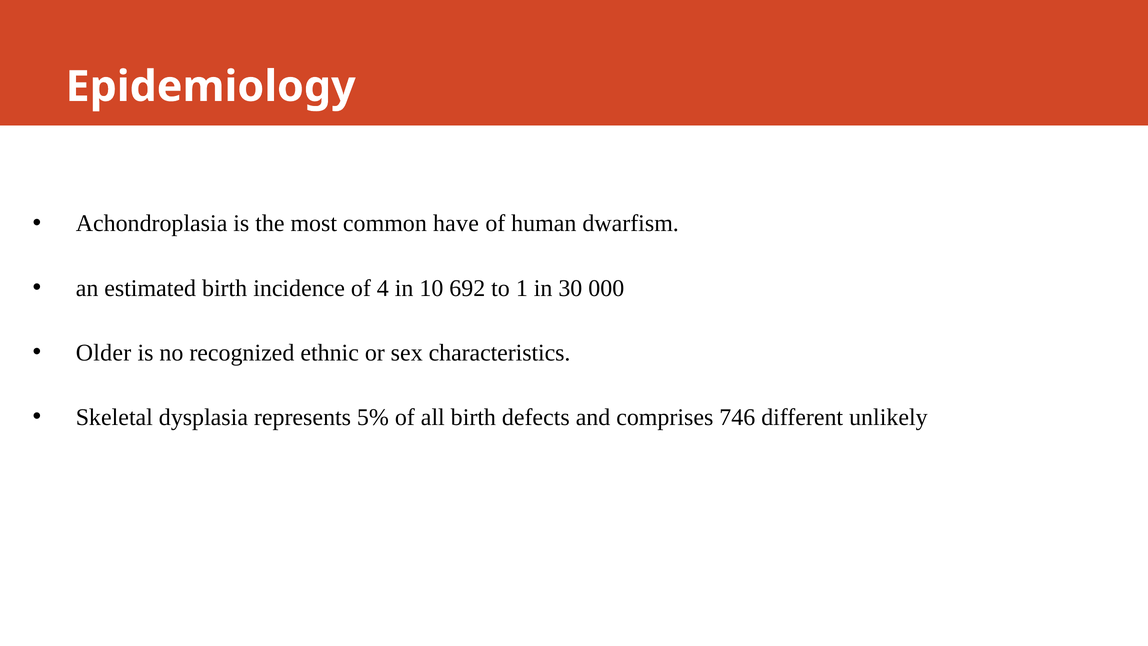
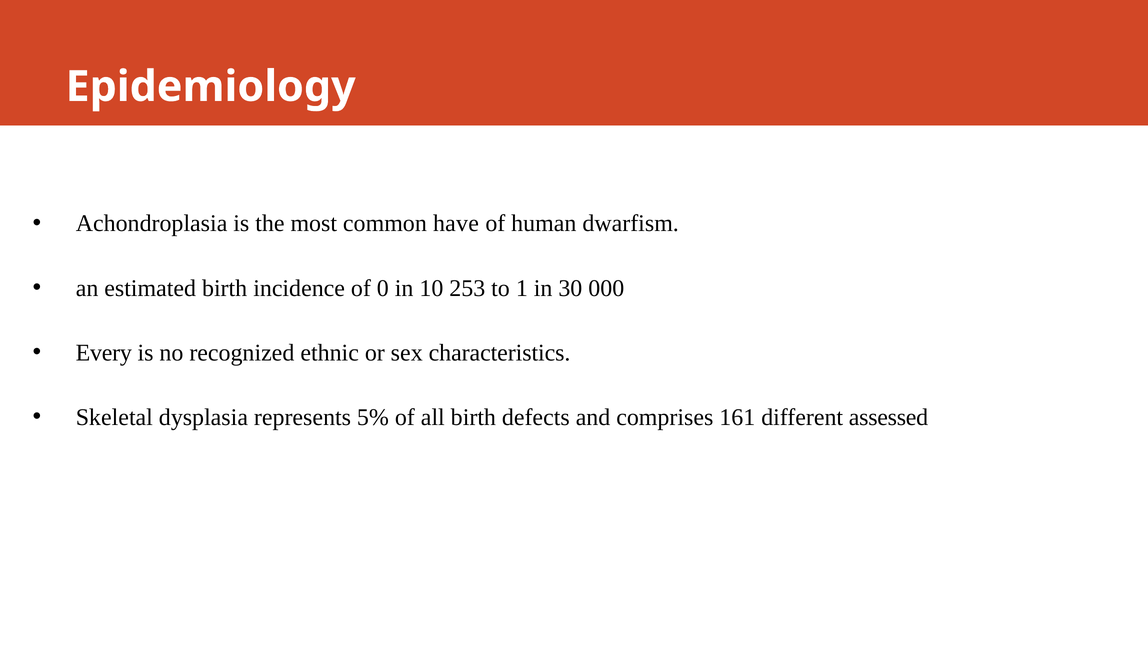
4: 4 -> 0 (383, 288)
692: 692 -> 253 (467, 288)
Older: Older -> Every (104, 353)
746: 746 -> 161 (737, 417)
unlikely: unlikely -> assessed (889, 417)
